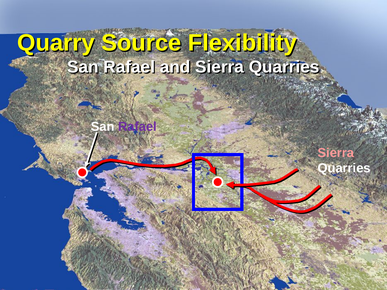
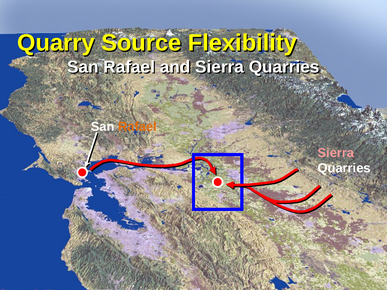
Rafael colour: purple -> orange (137, 127)
